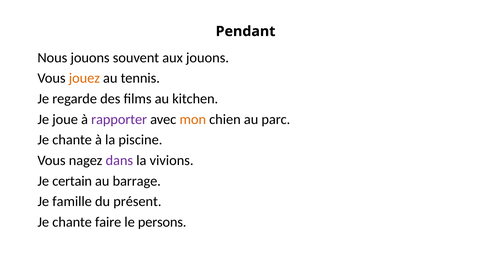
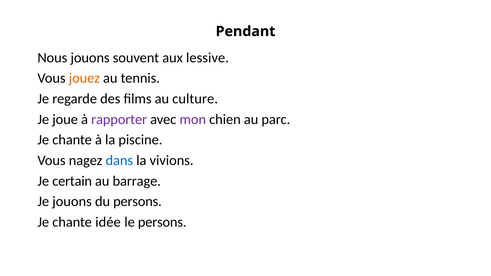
aux jouons: jouons -> lessive (207, 58)
kitchen: kitchen -> culture (195, 99)
mon colour: orange -> purple (193, 119)
dans colour: purple -> blue (119, 161)
Je famille: famille -> jouons (72, 202)
du présent: présent -> persons (137, 202)
faire: faire -> idée (108, 222)
